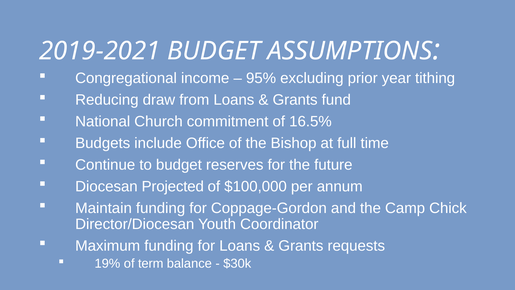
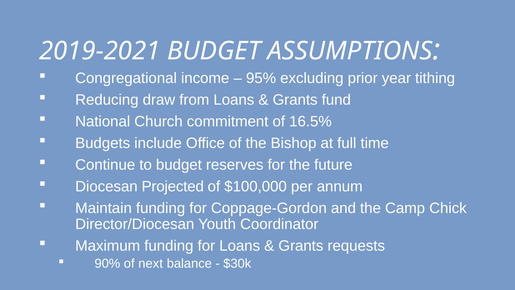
19%: 19% -> 90% (107, 263)
term: term -> next (151, 263)
